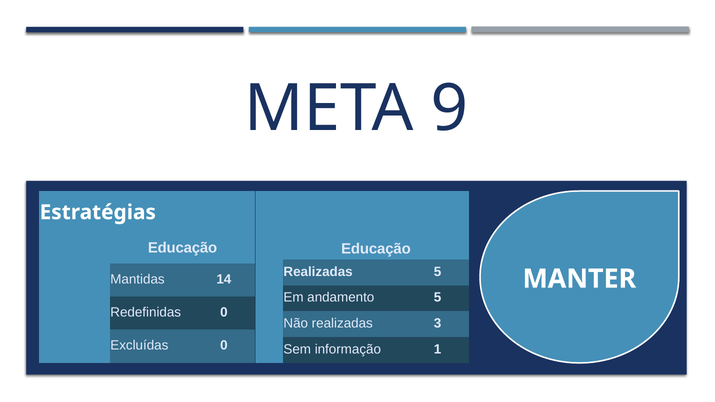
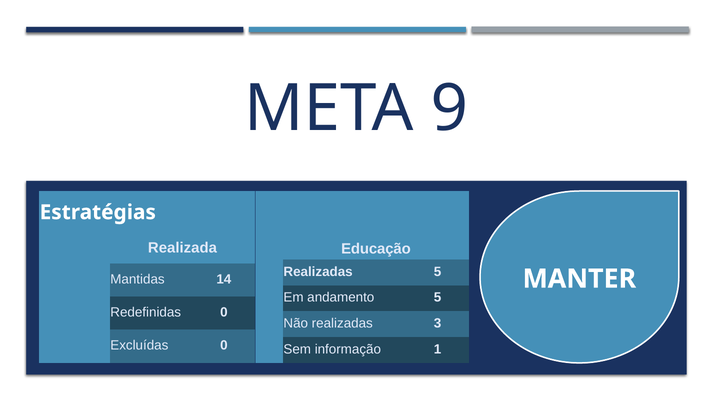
Educação: Educação -> Realizada (182, 248)
